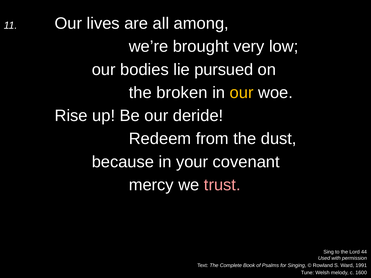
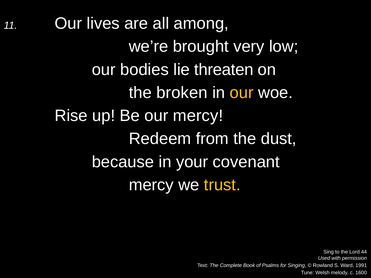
pursued: pursued -> threaten (224, 70)
our deride: deride -> mercy (198, 116)
trust colour: pink -> yellow (222, 185)
